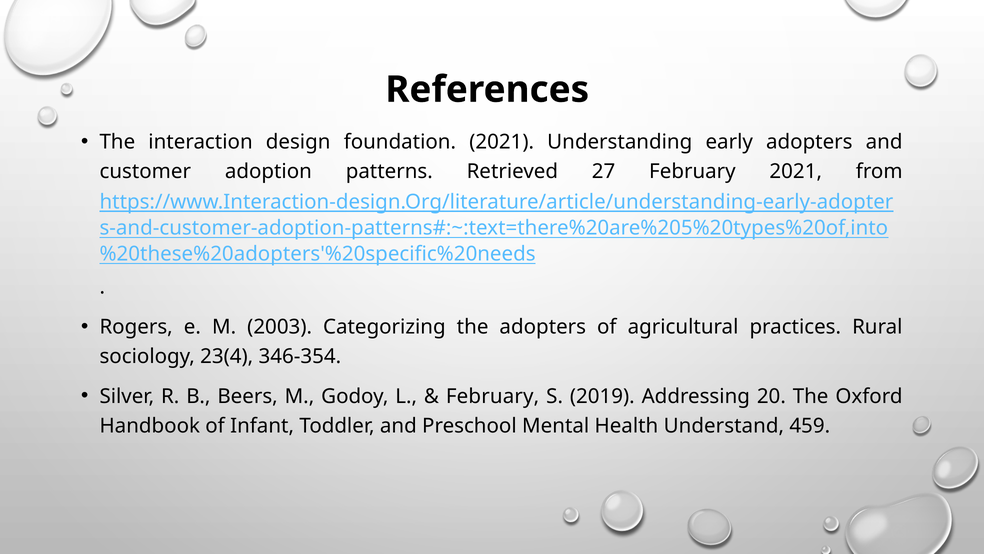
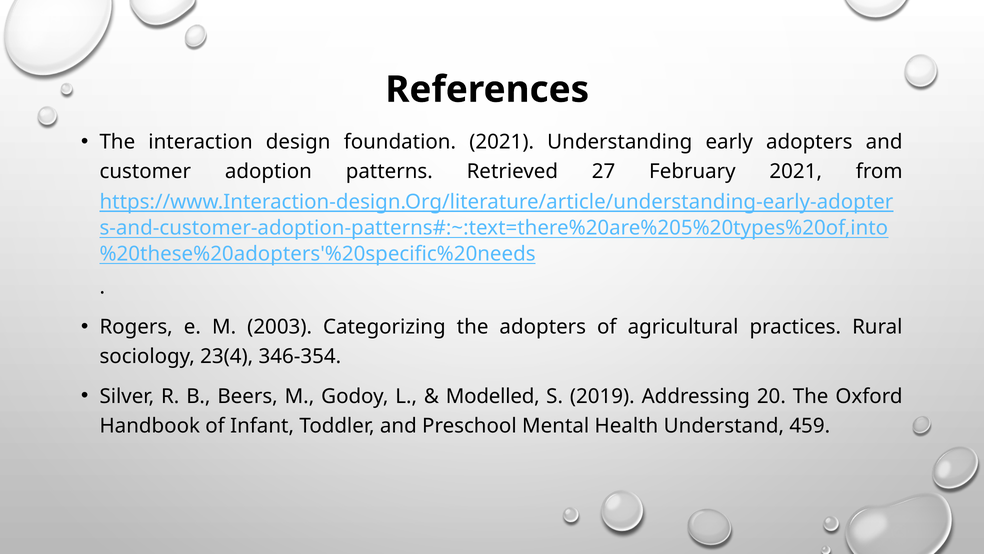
February: February -> Modelled (493, 396)
